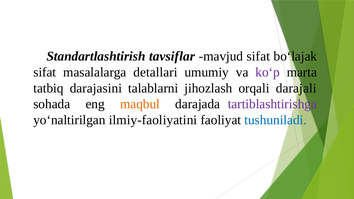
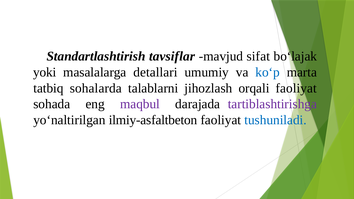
sifat: sifat -> yoki (45, 72)
ko‘p colour: purple -> blue (268, 72)
darajasini: darajasini -> sohalarda (96, 88)
orqali darajali: darajali -> faoliyat (296, 88)
maqbul colour: orange -> purple (140, 104)
ilmiy-faoliyatini: ilmiy-faoliyatini -> ilmiy-asfaltbeton (153, 120)
